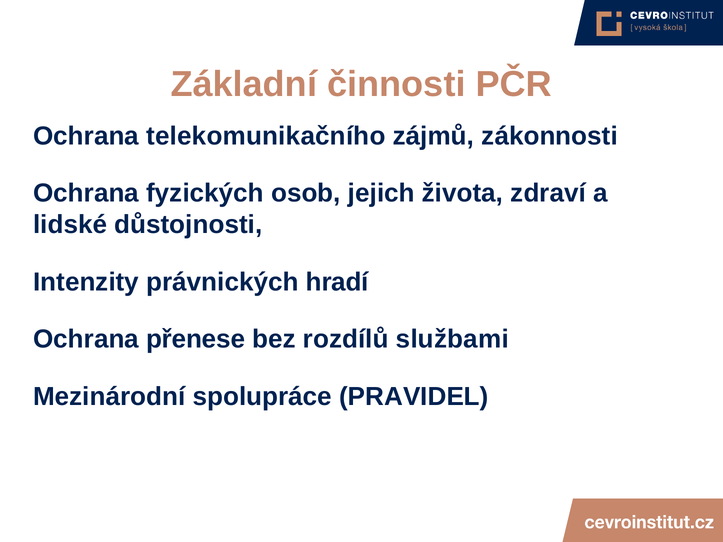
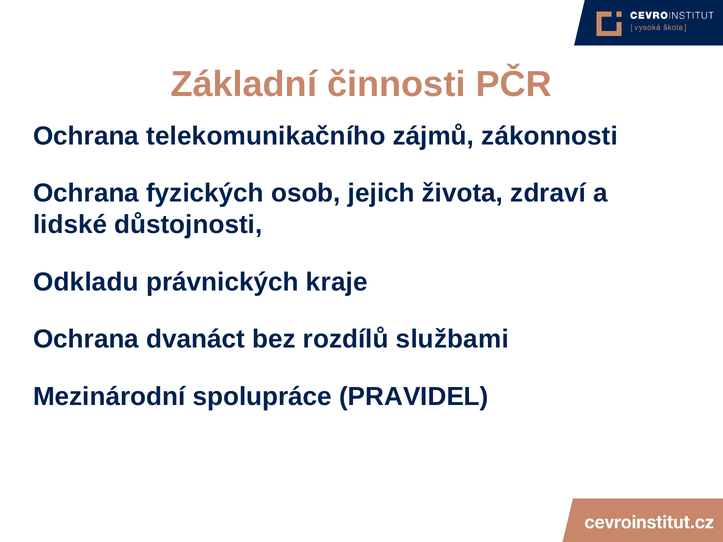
Intenzity: Intenzity -> Odkladu (86, 282)
hradí: hradí -> kraje (337, 282)
přenese: přenese -> dvanáct (196, 340)
